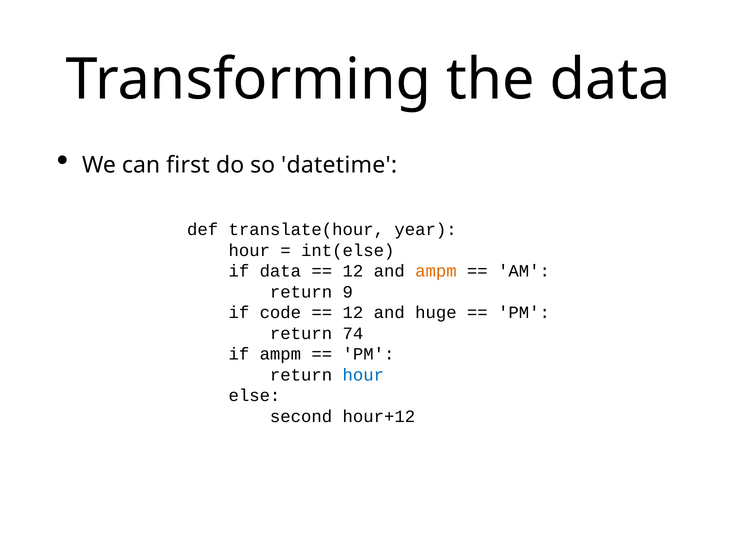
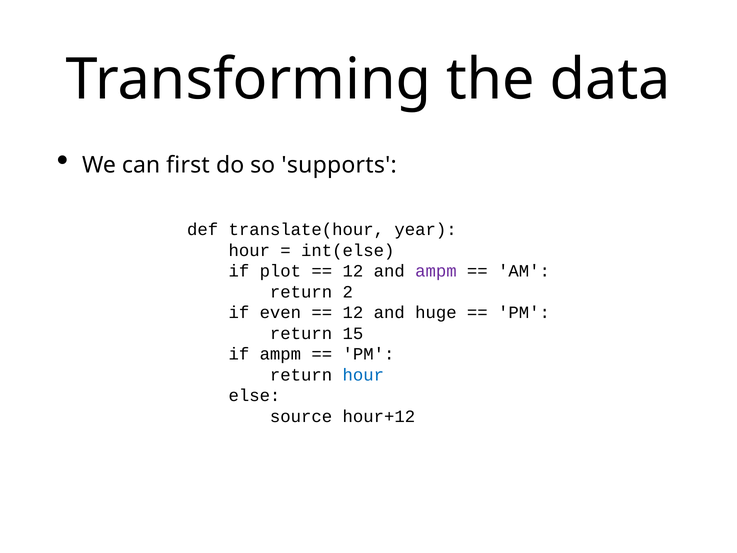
datetime: datetime -> supports (339, 165)
if data: data -> plot (280, 271)
ampm colour: orange -> purple (436, 271)
9: 9 -> 2 (348, 292)
code: code -> even (280, 313)
74: 74 -> 15 (353, 333)
second: second -> source (301, 416)
